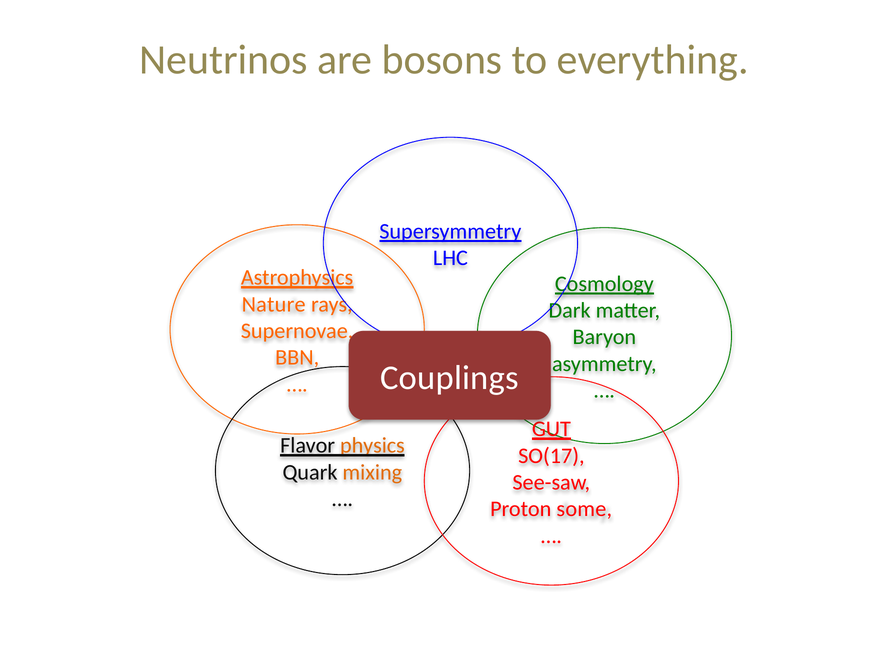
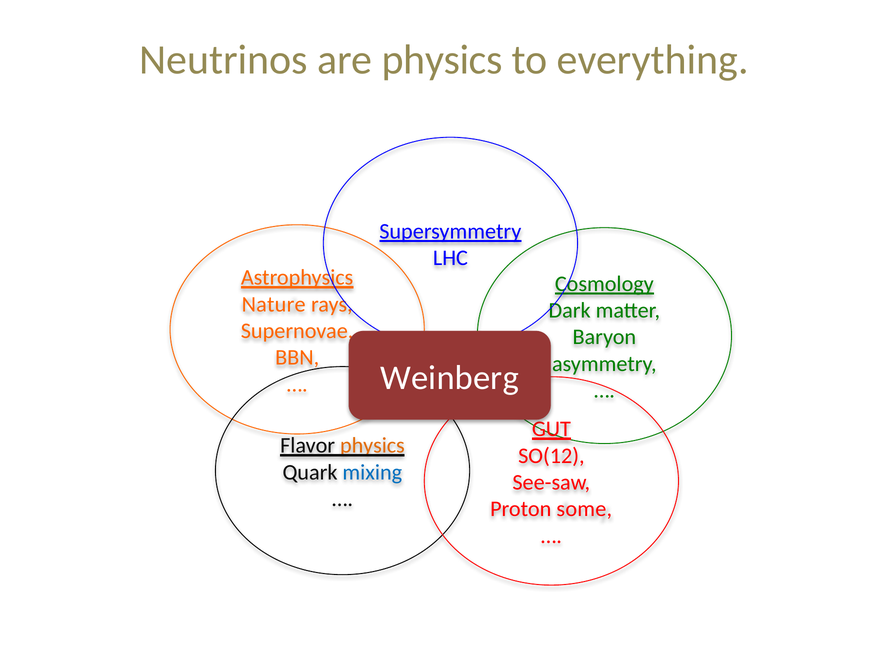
are bosons: bosons -> physics (442, 60)
Couplings: Couplings -> Weinberg (450, 378)
SO(17: SO(17 -> SO(12 (551, 456)
mixing colour: orange -> blue (372, 472)
